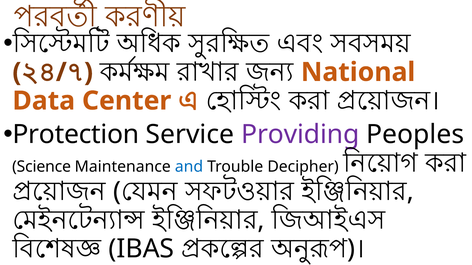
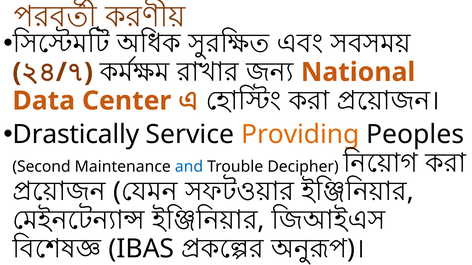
Protection: Protection -> Drastically (76, 135)
Providing colour: purple -> orange (300, 135)
Science: Science -> Second (42, 167)
